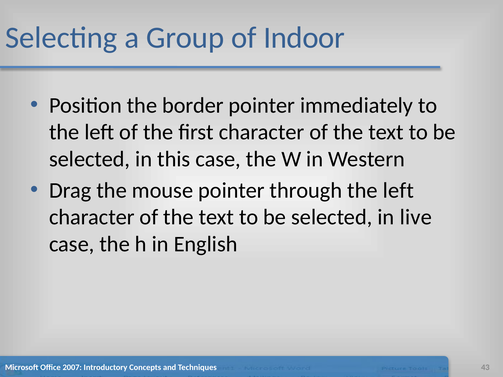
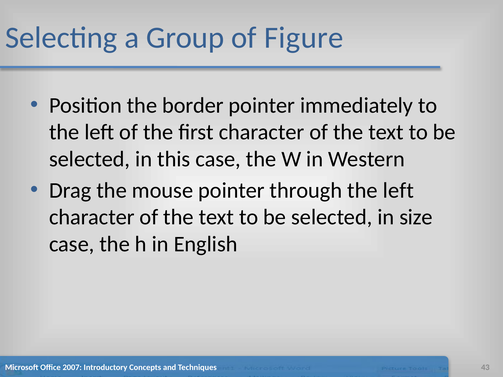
Indoor: Indoor -> Figure (304, 38)
live: live -> size (416, 217)
